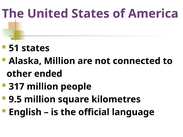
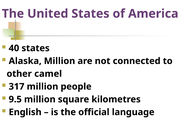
51: 51 -> 40 (14, 48)
ended: ended -> camel (48, 74)
